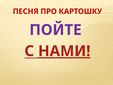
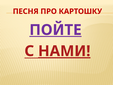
ПОЙТЕ underline: none -> present (55, 30)
